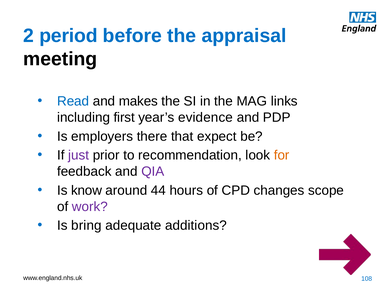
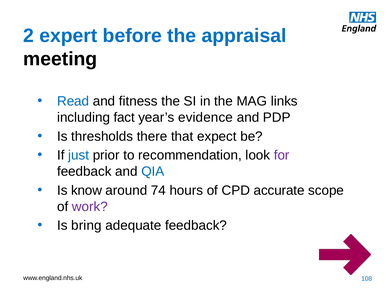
period: period -> expert (68, 36)
makes: makes -> fitness (138, 101)
first: first -> fact (124, 117)
employers: employers -> thresholds (102, 136)
just colour: purple -> blue (79, 155)
for colour: orange -> purple (282, 155)
QIA colour: purple -> blue (153, 171)
44: 44 -> 74 (158, 190)
changes: changes -> accurate (279, 190)
adequate additions: additions -> feedback (196, 225)
